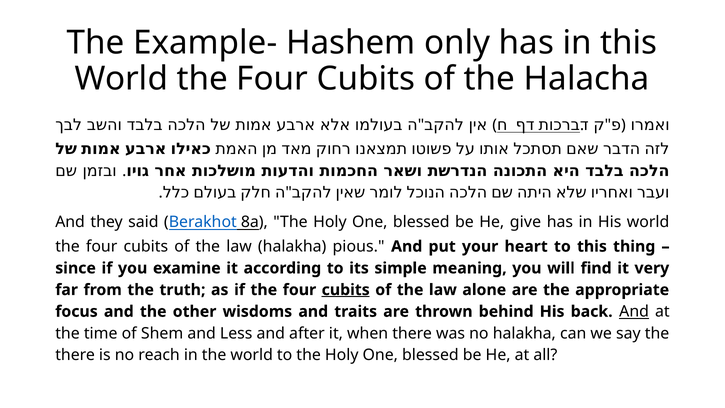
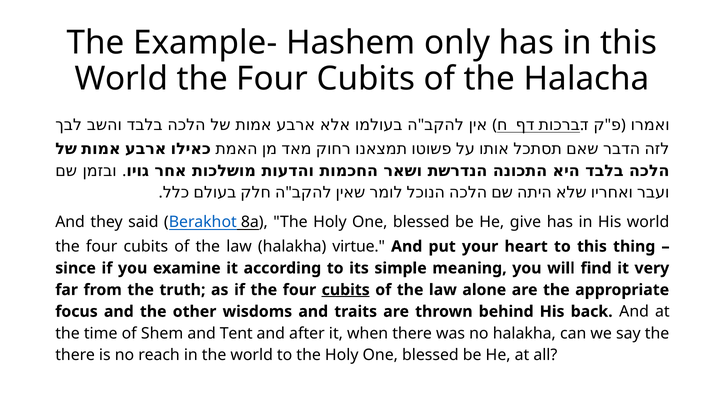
pious: pious -> virtue (359, 246)
And underline: present -> none (634, 311)
Less: Less -> Tent (236, 333)
